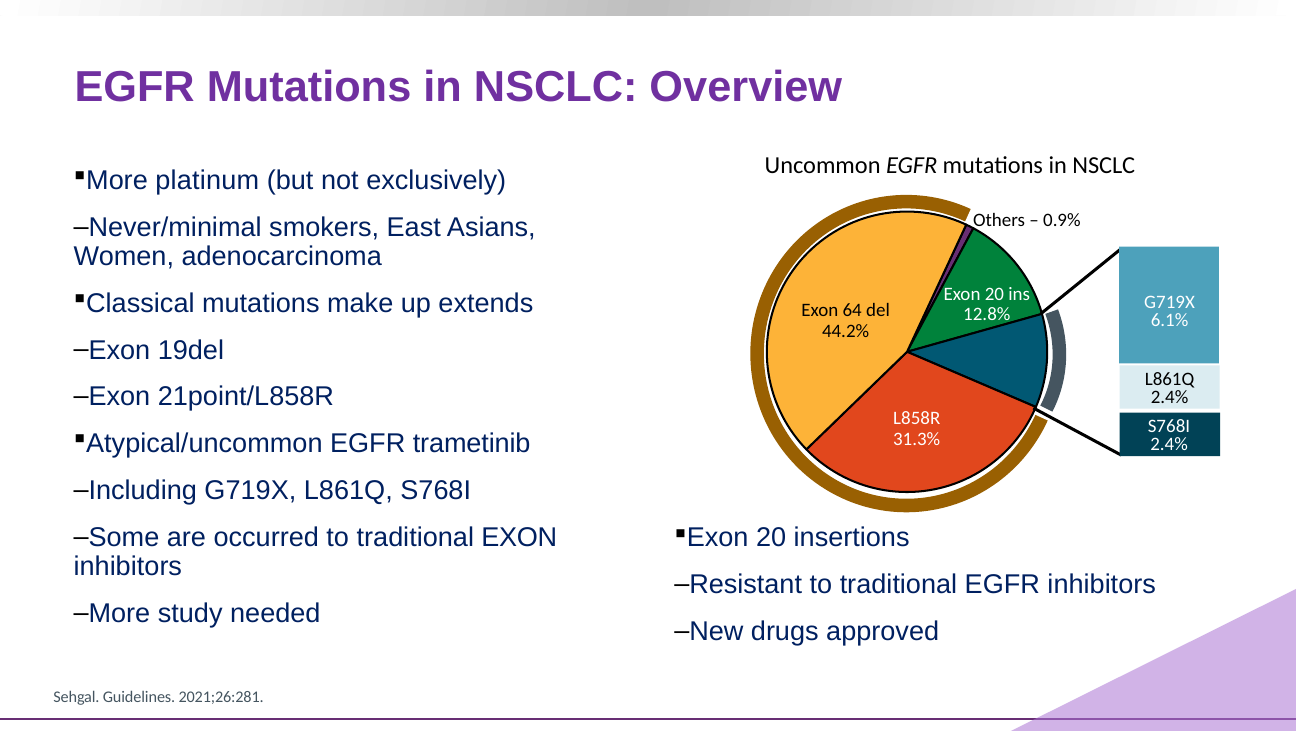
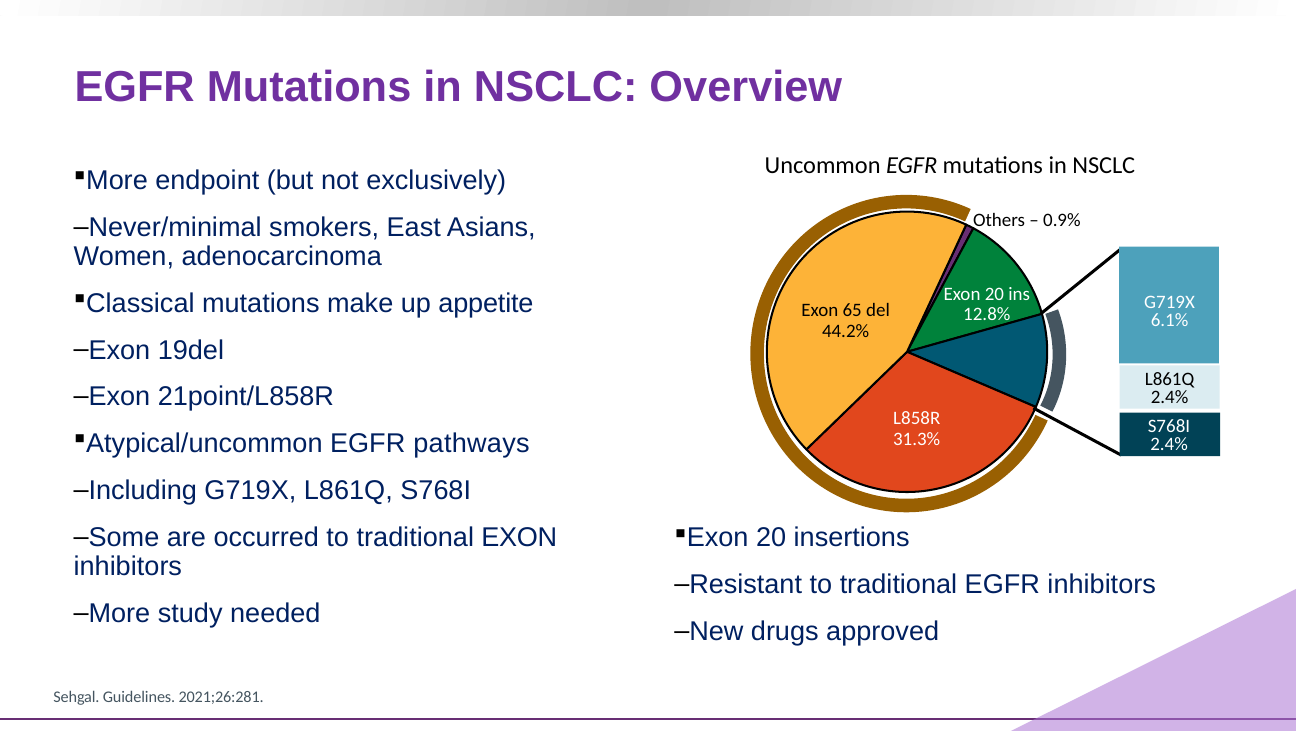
platinum: platinum -> endpoint (207, 180)
extends: extends -> appetite (486, 303)
64: 64 -> 65 (852, 310)
trametinib: trametinib -> pathways (471, 444)
